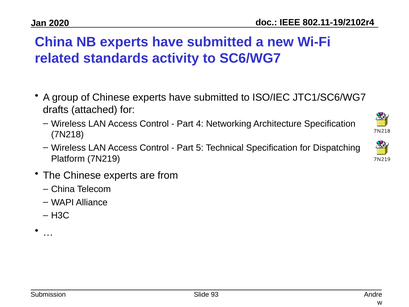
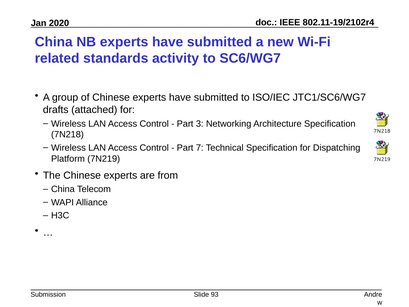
4: 4 -> 3 (200, 124)
5: 5 -> 7 (200, 148)
